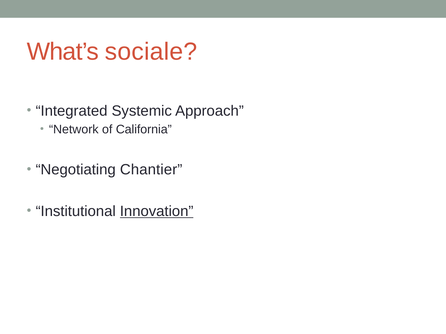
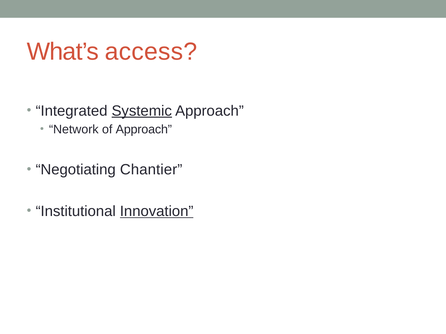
sociale: sociale -> access (151, 52)
Systemic underline: none -> present (142, 111)
of California: California -> Approach (144, 130)
